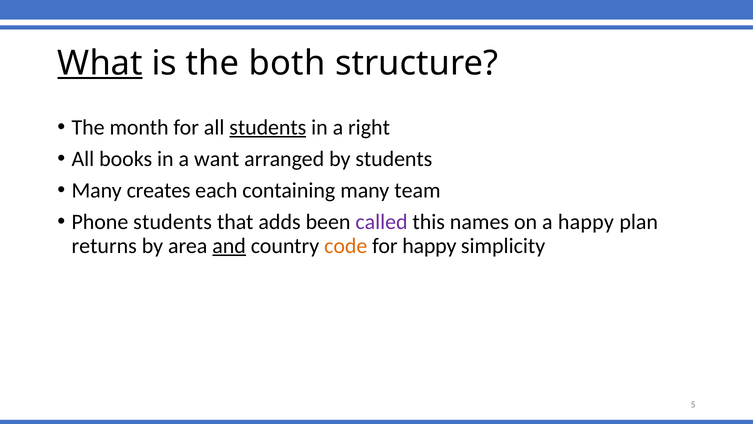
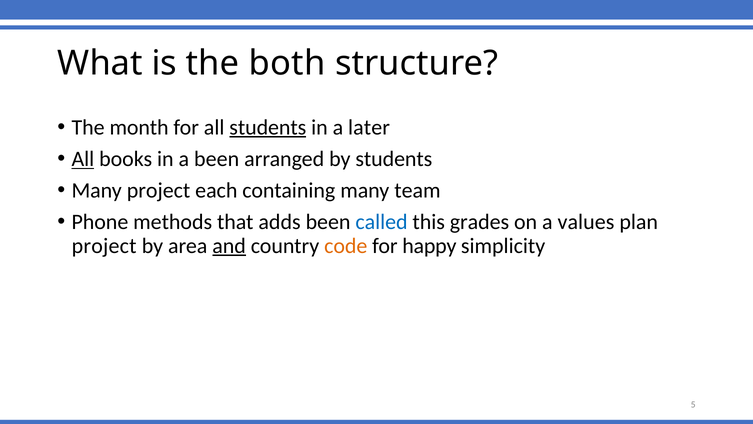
What underline: present -> none (100, 63)
right: right -> later (369, 127)
All underline: none -> present (83, 159)
a want: want -> been (217, 159)
Many creates: creates -> project (159, 190)
Phone students: students -> methods (173, 222)
called colour: purple -> blue (381, 222)
names: names -> grades (479, 222)
a happy: happy -> values (586, 222)
returns: returns -> project (104, 246)
